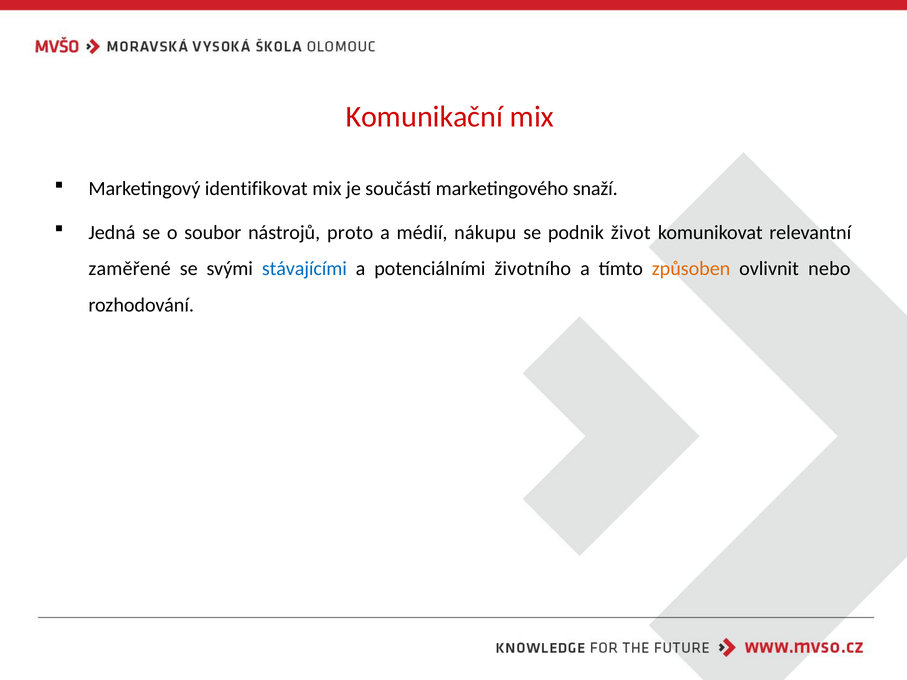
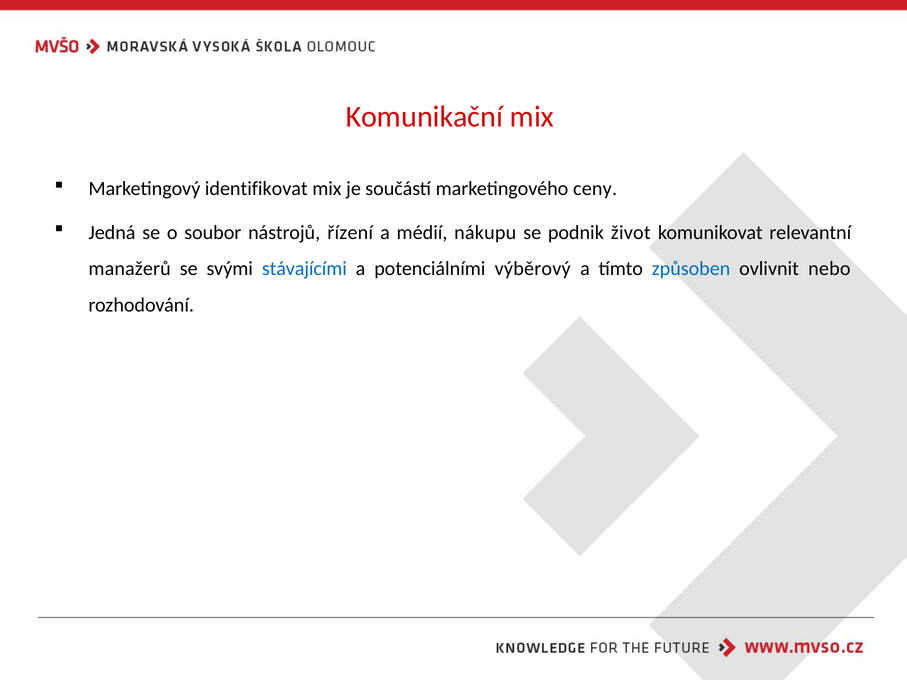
snaží: snaží -> ceny (595, 189)
proto: proto -> řízení (350, 233)
zaměřené: zaměřené -> manažerů (130, 269)
životního: životního -> výběrový (533, 269)
způsoben colour: orange -> blue (691, 269)
